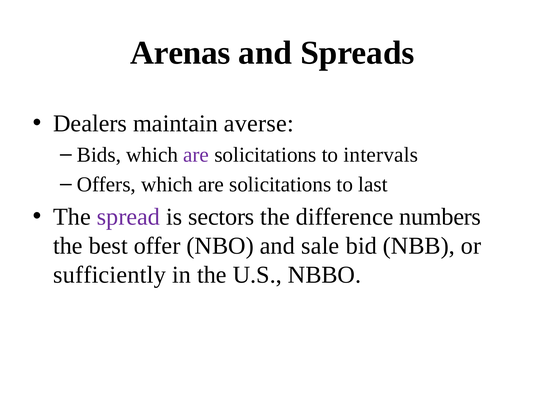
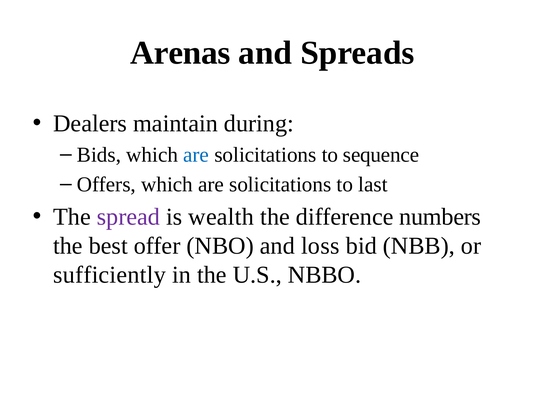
averse: averse -> during (259, 123)
are colour: purple -> blue (196, 155)
intervals: intervals -> sequence (381, 155)
sectors: sectors -> wealth (221, 217)
sale: sale -> loss (320, 246)
